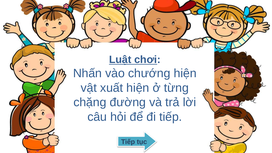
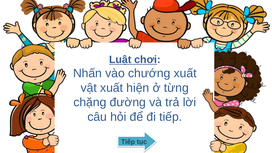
chướng hiện: hiện -> xuất (185, 73)
